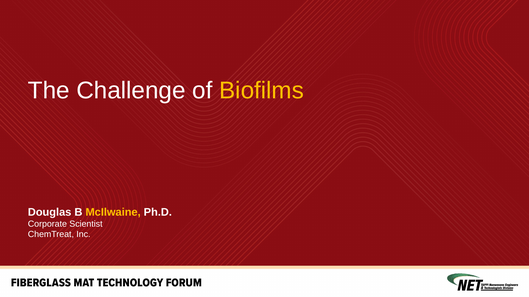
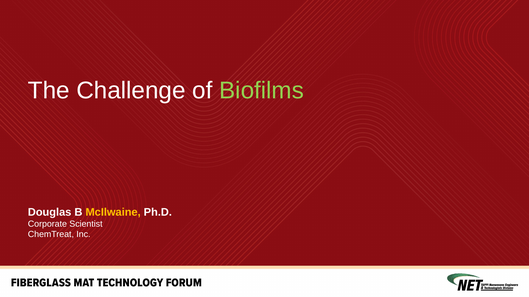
Biofilms colour: yellow -> light green (262, 91)
